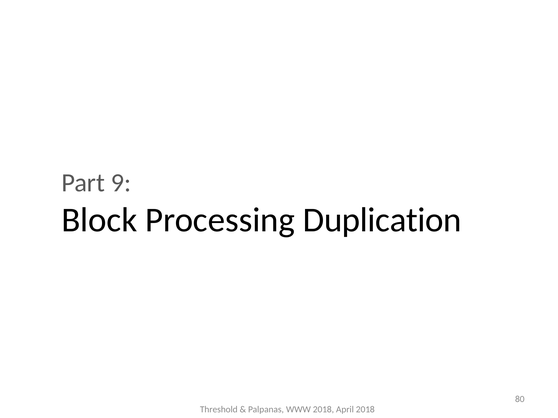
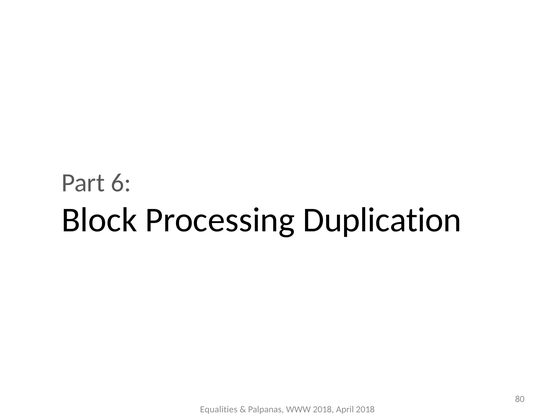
9: 9 -> 6 (121, 183)
Threshold: Threshold -> Equalities (219, 410)
